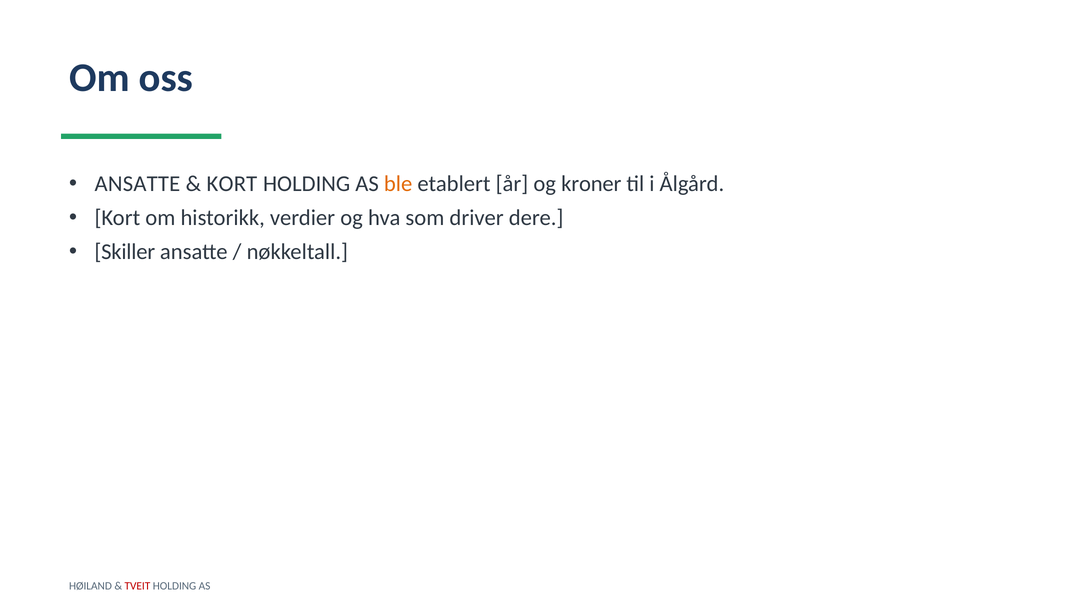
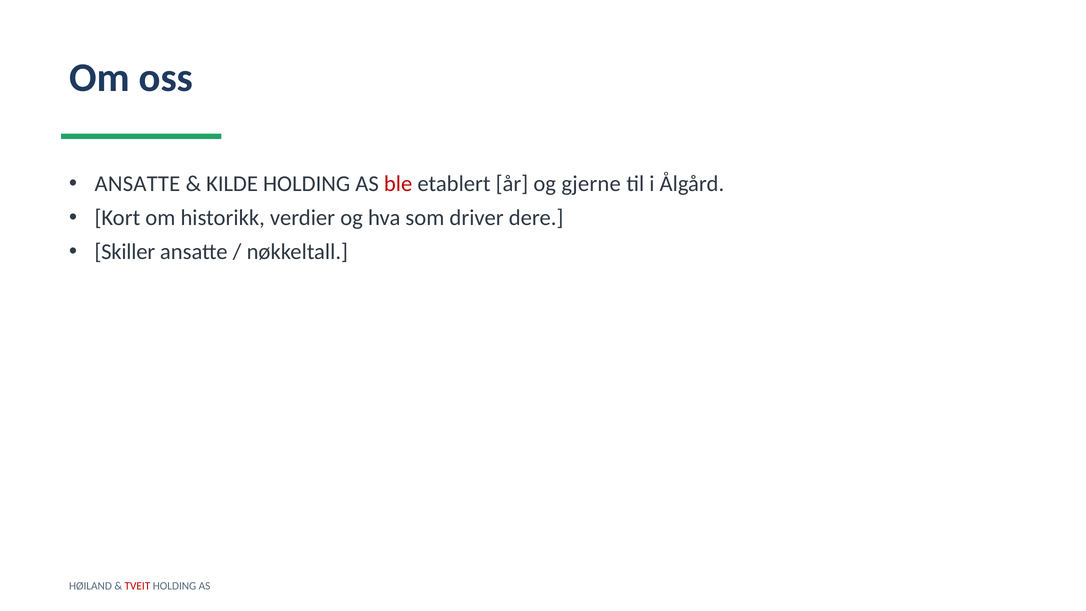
KORT: KORT -> KILDE (232, 184)
ble colour: orange -> red (398, 184)
kroner: kroner -> gjerne (591, 184)
